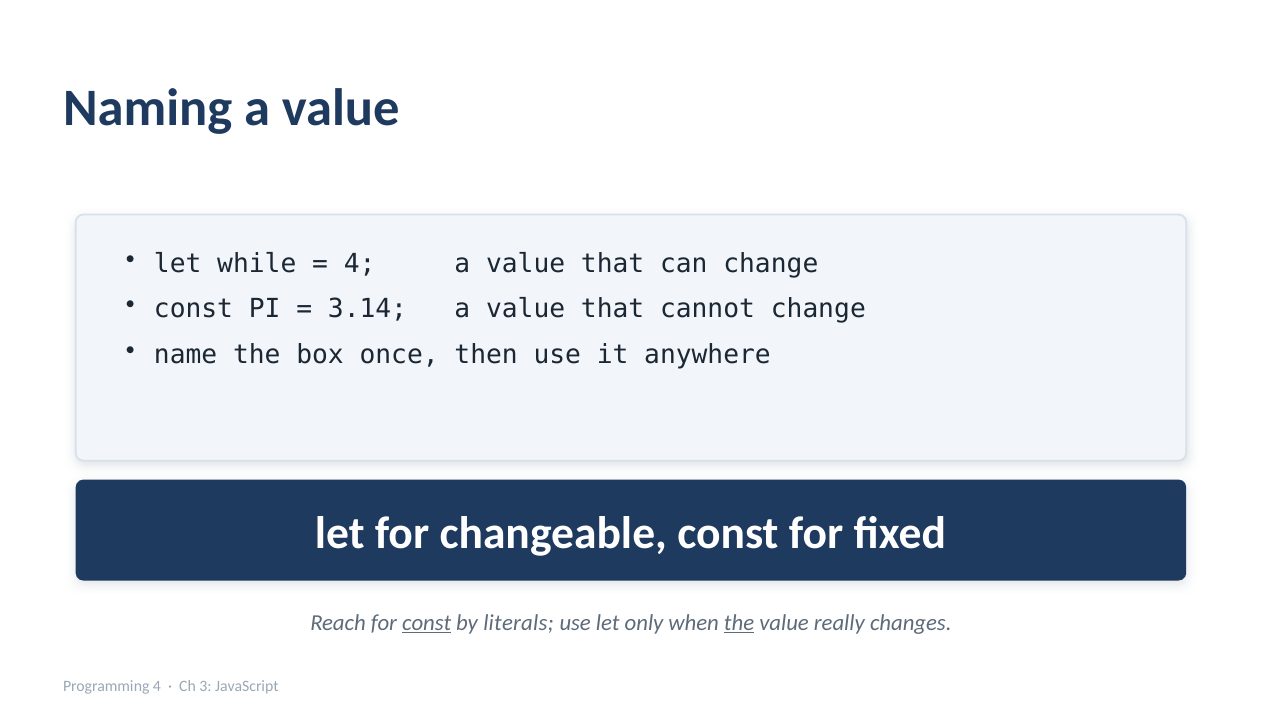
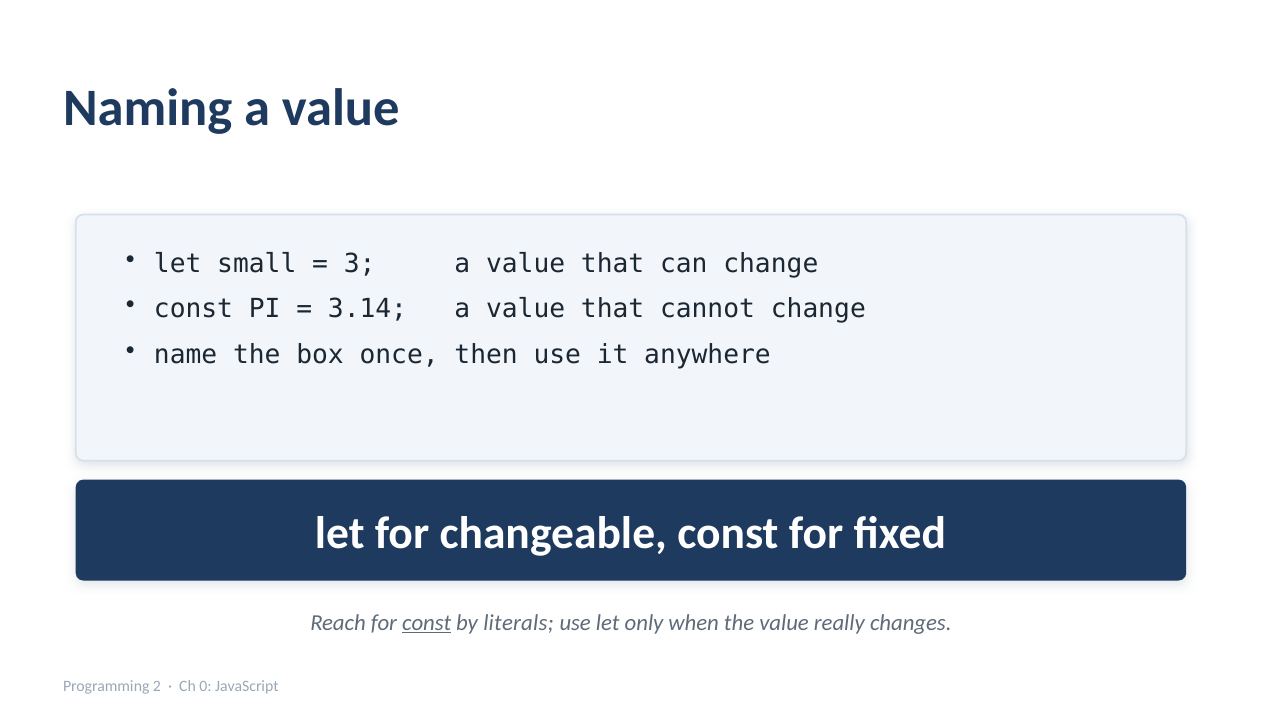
while: while -> small (257, 264)
4: 4 -> 3 (360, 264)
the underline: present -> none (739, 622)
Programming 4: 4 -> 2 (157, 686)
3: 3 -> 0 (206, 686)
